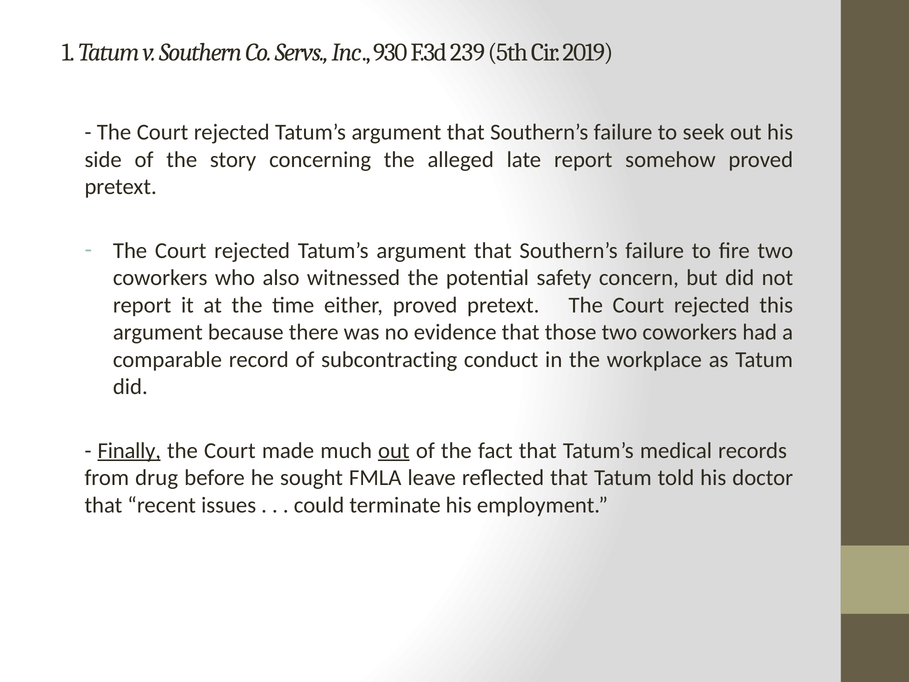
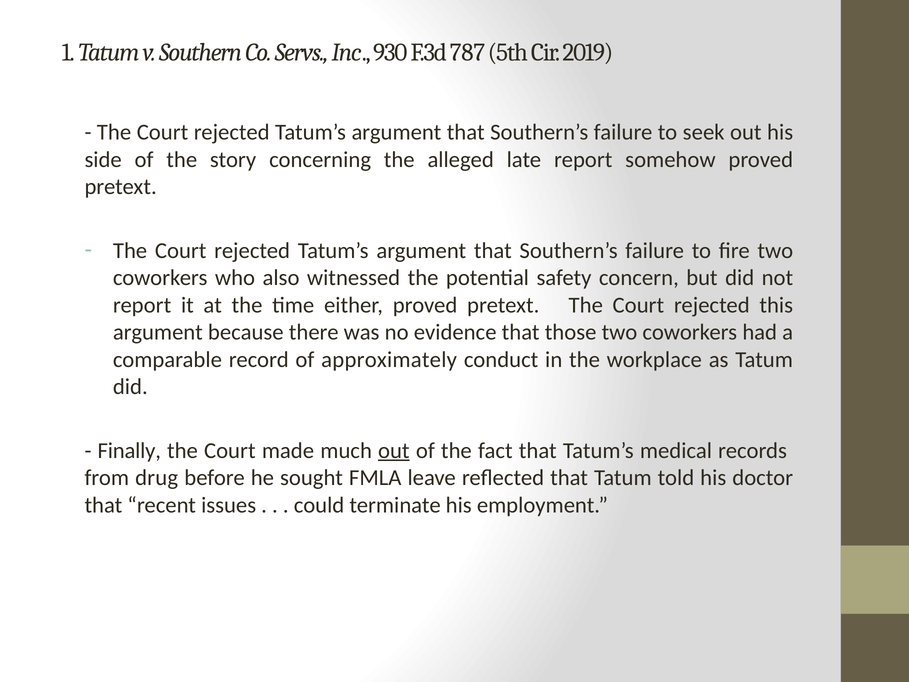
239: 239 -> 787 (467, 52)
subcontracting: subcontracting -> approximately (389, 360)
Finally underline: present -> none (129, 450)
